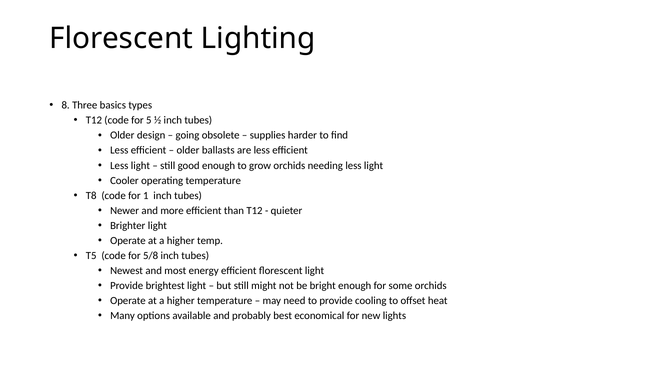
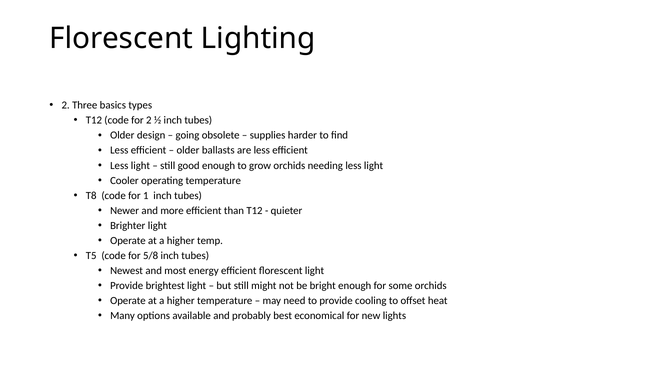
8: 8 -> 2 (66, 105)
for 5: 5 -> 2 (149, 120)
